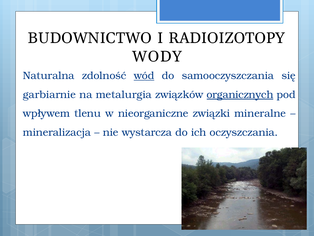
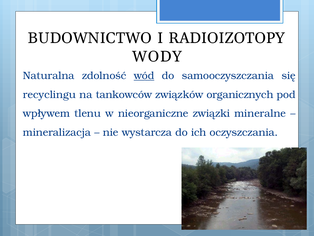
garbiarnie: garbiarnie -> recyclingu (49, 94)
metalurgia: metalurgia -> tankowców (124, 94)
organicznych underline: present -> none (240, 94)
